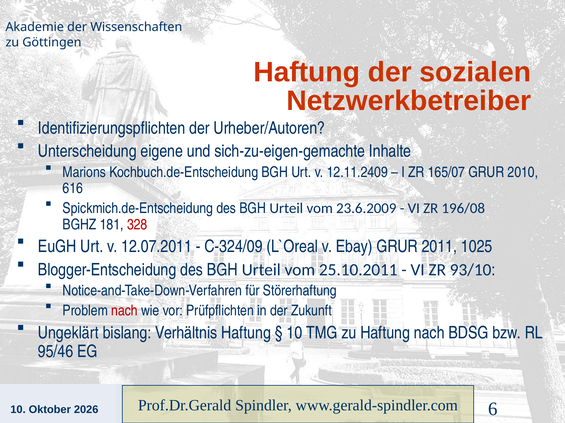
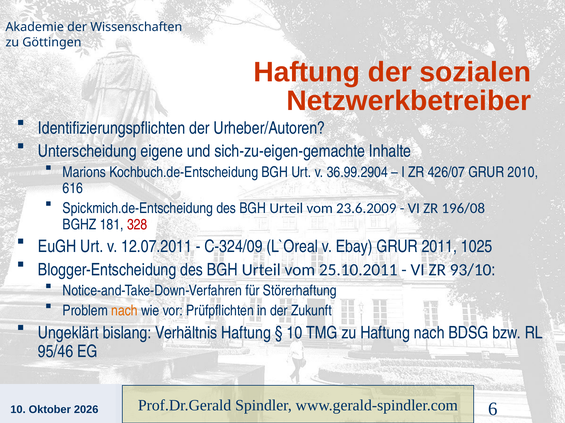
12.11.2409: 12.11.2409 -> 36.99.2904 (357, 173)
165/07: 165/07 -> 426/07 (446, 173)
nach colour: red -> orange (124, 311)
